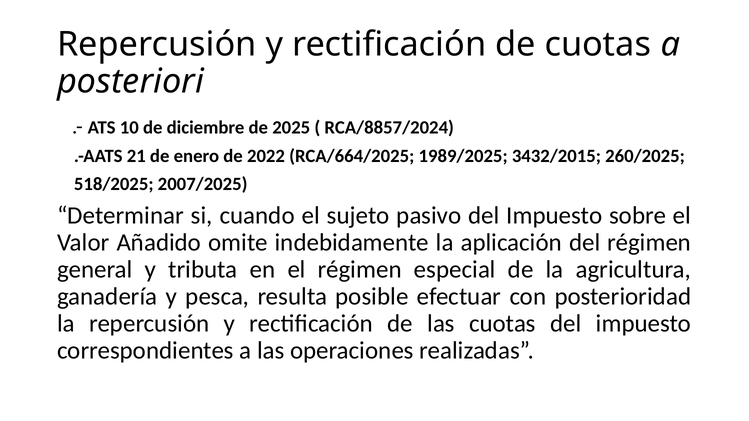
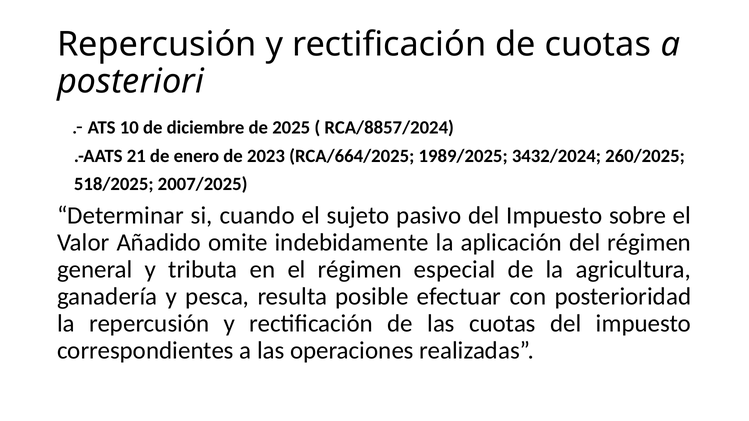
2022: 2022 -> 2023 (266, 156)
3432/2015: 3432/2015 -> 3432/2024 (556, 156)
